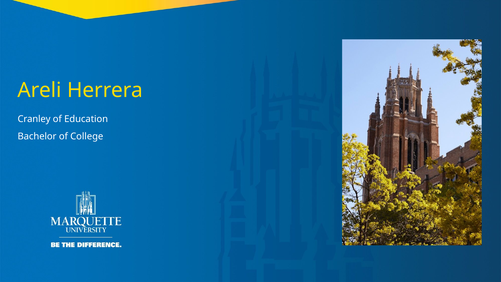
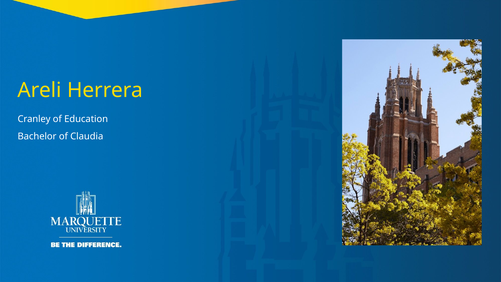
College: College -> Claudia (87, 136)
